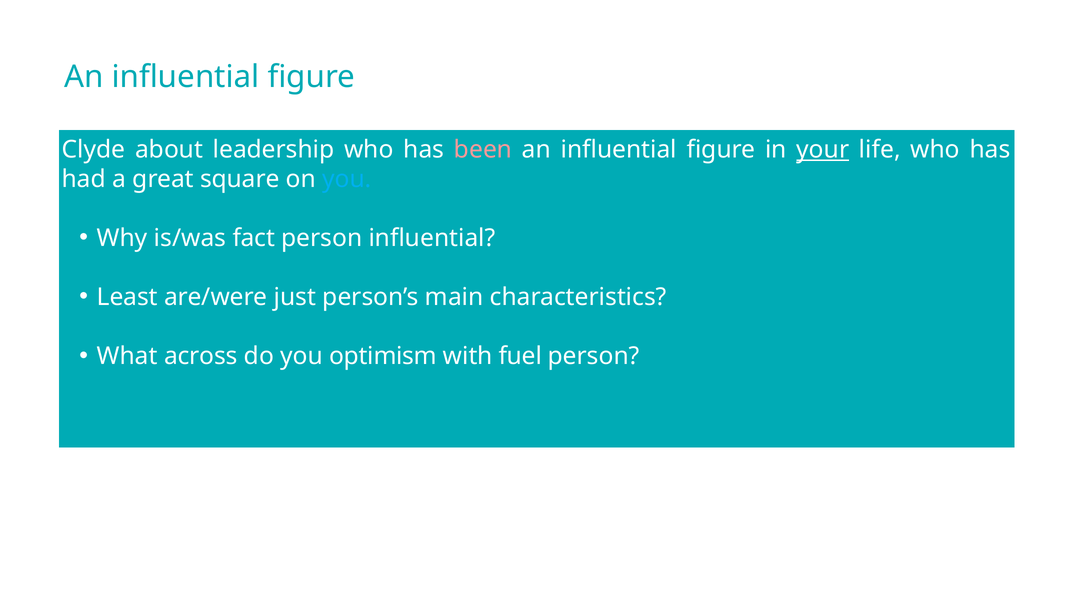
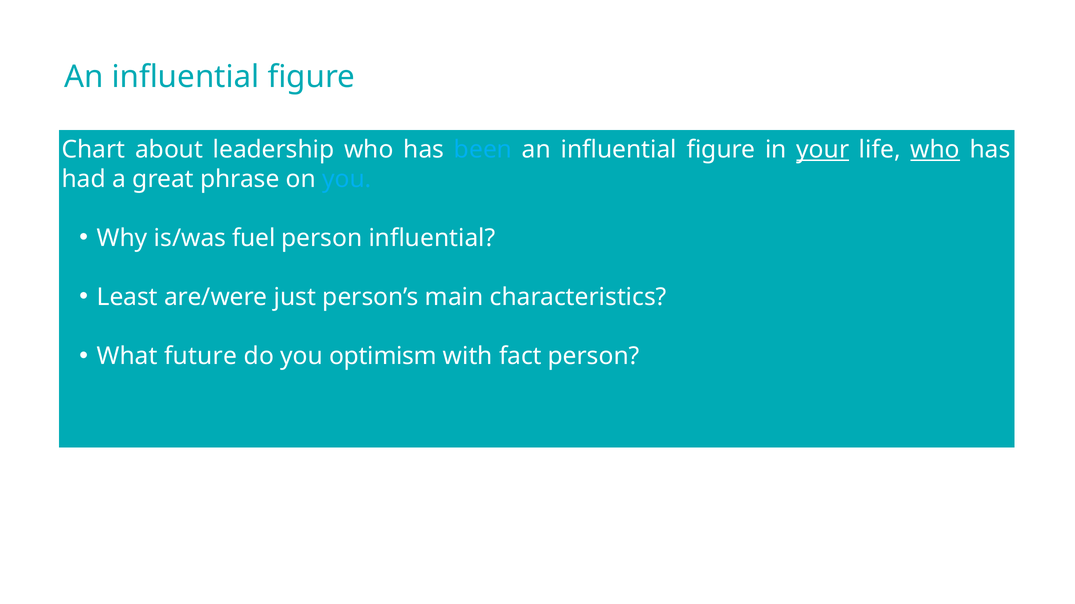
Clyde: Clyde -> Chart (94, 150)
been colour: pink -> light blue (483, 150)
who underline: none -> present (935, 150)
square: square -> phrase (240, 179)
fact: fact -> fuel (254, 238)
across: across -> future (201, 357)
fuel: fuel -> fact (520, 357)
